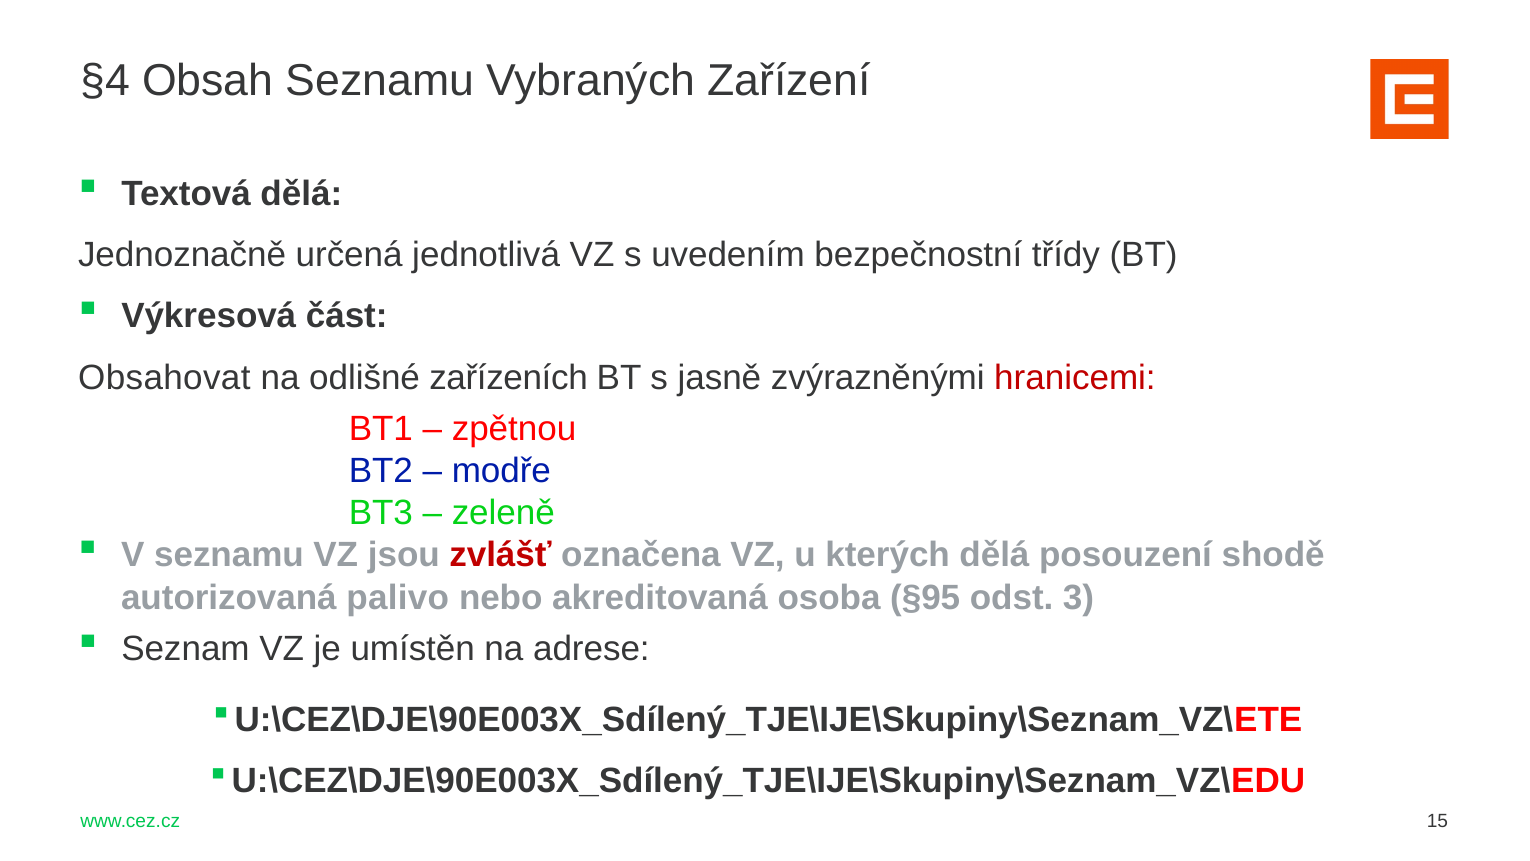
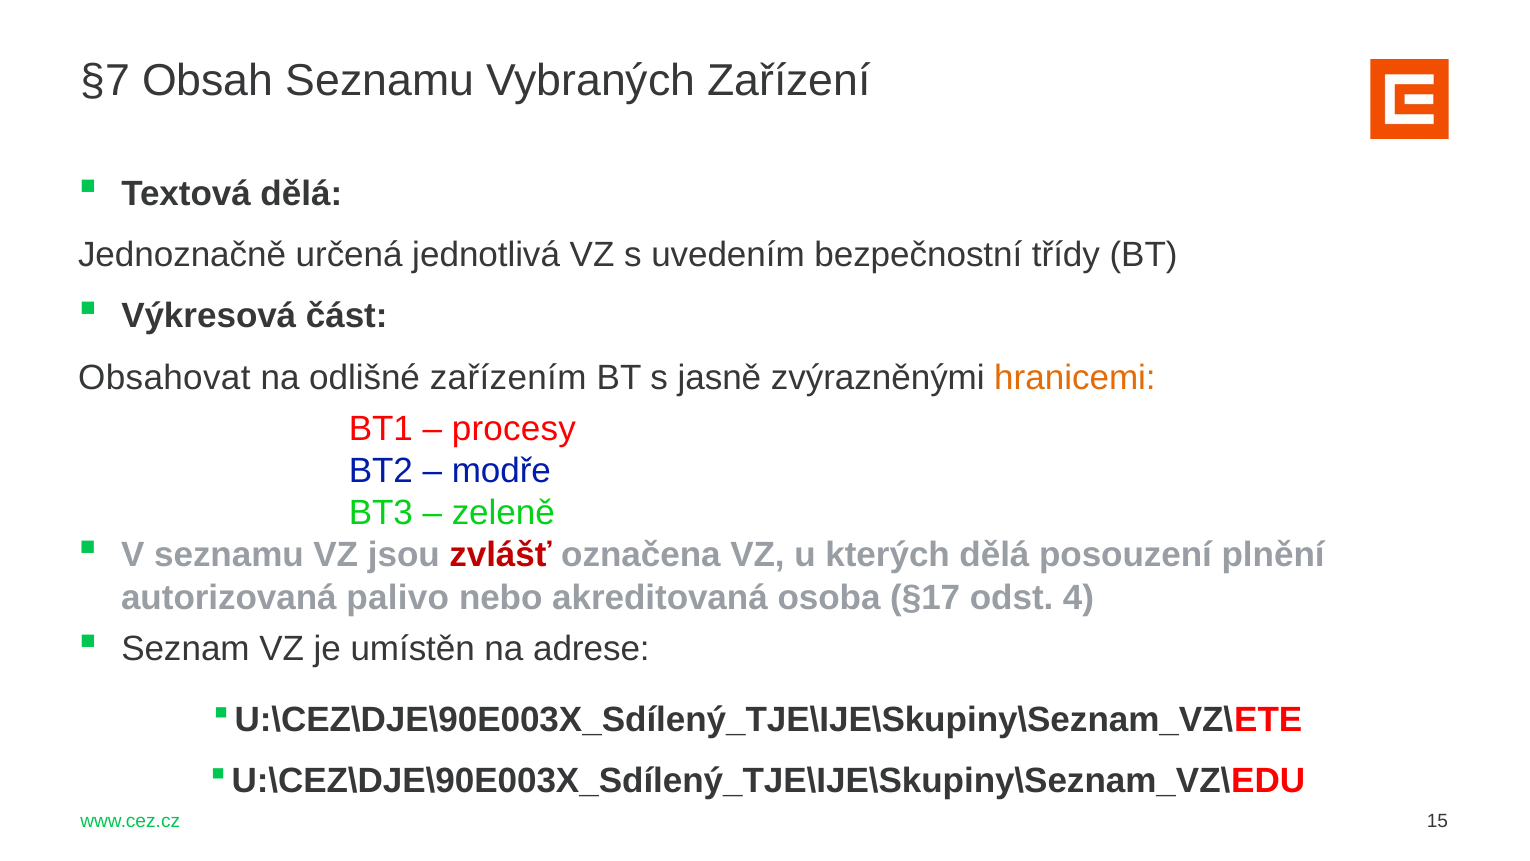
§4: §4 -> §7 (105, 80)
zařízeních: zařízeních -> zařízením (508, 377)
hranicemi colour: red -> orange (1075, 377)
zpětnou: zpětnou -> procesy (514, 429)
shodě: shodě -> plnění (1273, 555)
§95: §95 -> §17 (925, 597)
3: 3 -> 4 (1079, 597)
